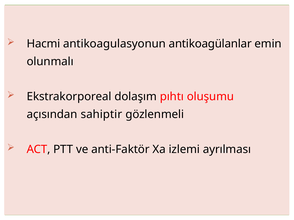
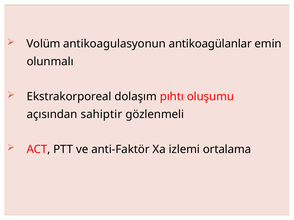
Hacmi: Hacmi -> Volüm (43, 44)
ayrılması: ayrılması -> ortalama (227, 150)
